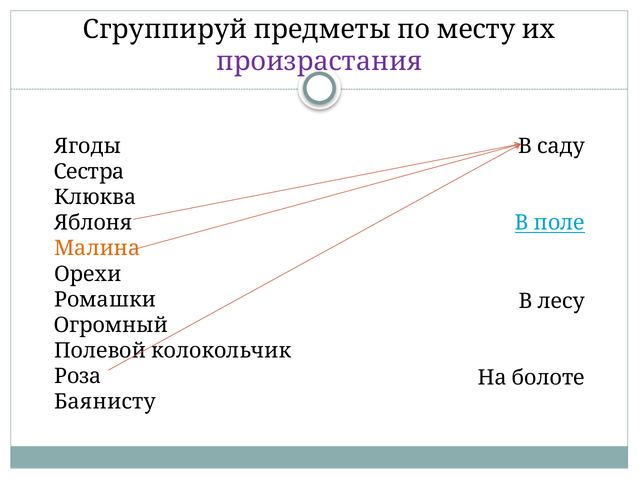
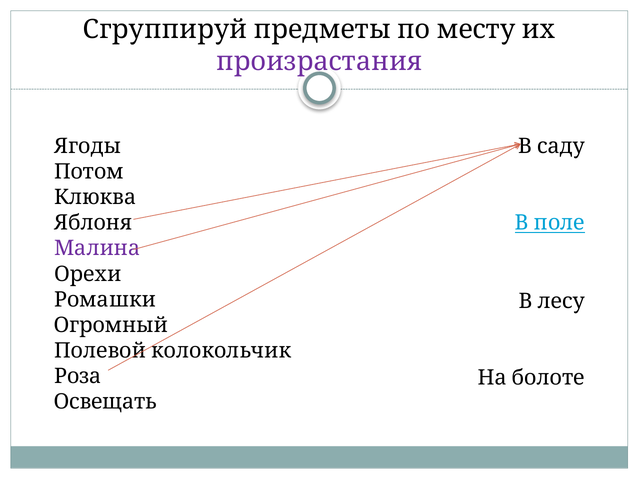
Сестра: Сестра -> Потом (89, 172)
Малина colour: orange -> purple (97, 249)
Баянисту: Баянисту -> Освещать (105, 402)
